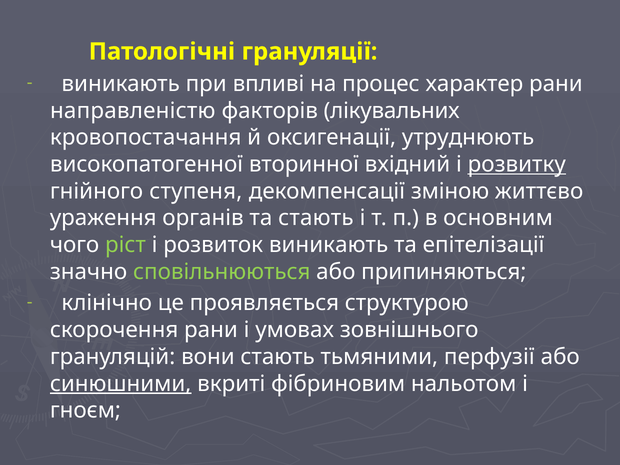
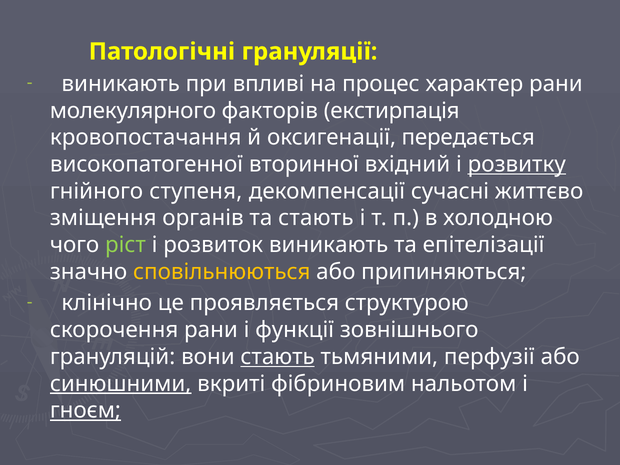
направленістю: направленістю -> молекулярного (133, 111)
лікувальних: лікувальних -> екстирпація (392, 111)
утруднюють: утруднюють -> передається (468, 138)
зміною: зміною -> сучасні (450, 191)
ураження: ураження -> зміщення (103, 218)
основним: основним -> холодною (498, 218)
сповільнюються colour: light green -> yellow (222, 272)
умовах: умовах -> функції (295, 330)
стають underline: none -> present (278, 357)
гноєм underline: none -> present (85, 411)
